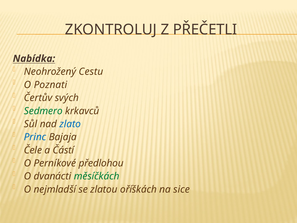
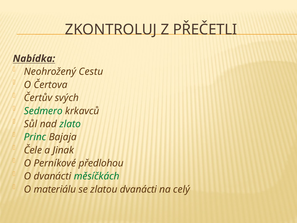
Poznati: Poznati -> Čertova (51, 85)
zlato colour: blue -> green (70, 124)
Princ colour: blue -> green (35, 137)
Částí: Částí -> Jinak (63, 150)
nejmladší: nejmladší -> materiálu (55, 189)
zlatou oříškách: oříškách -> dvanácti (138, 189)
sice: sice -> celý (182, 189)
